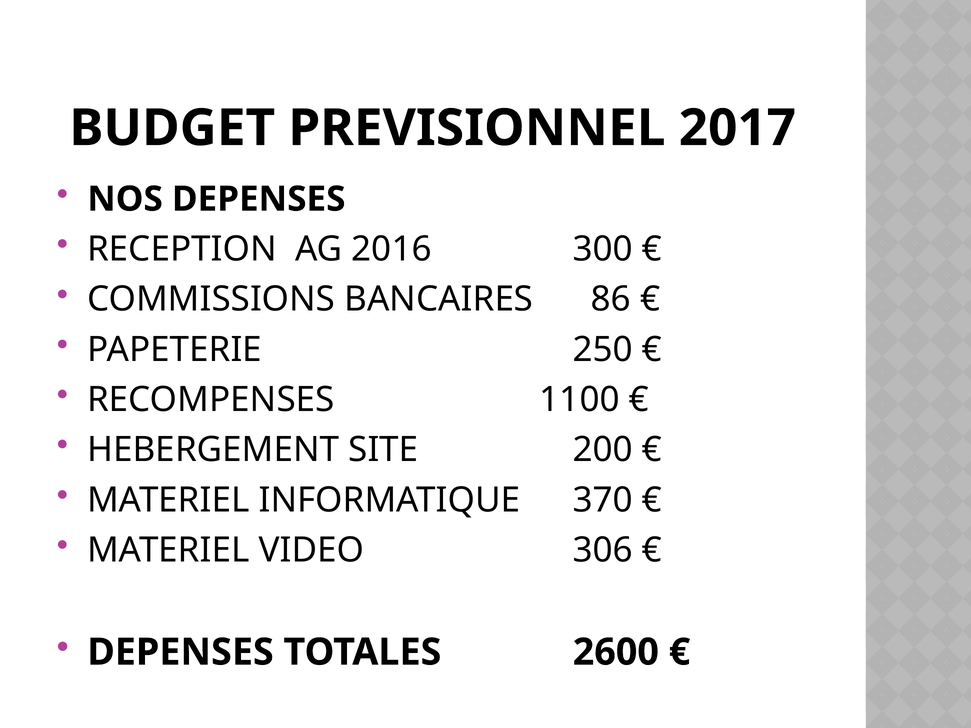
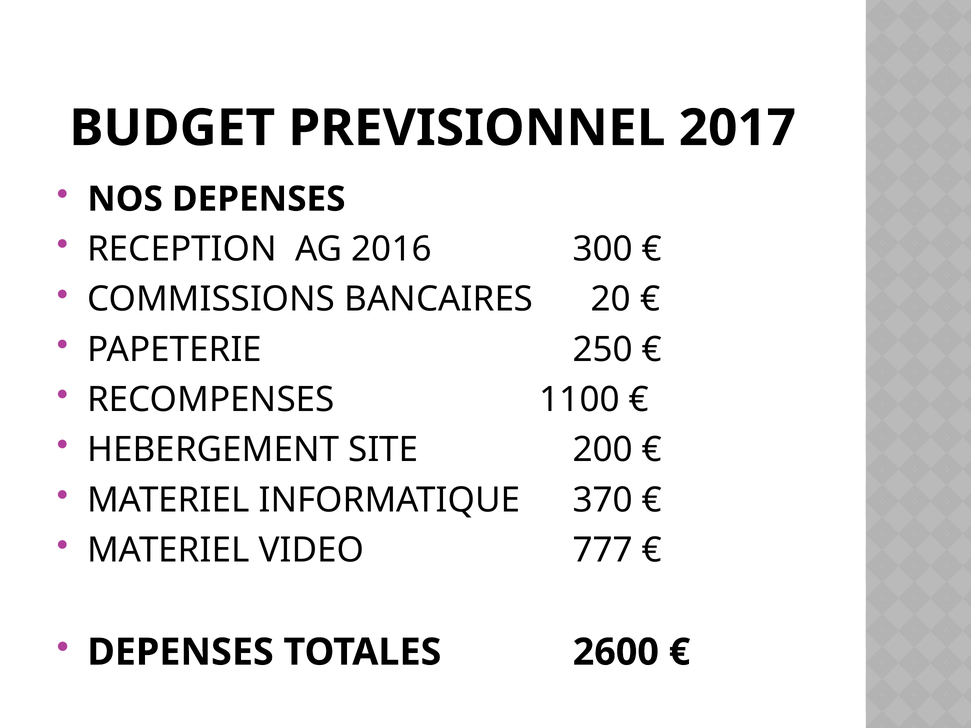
86: 86 -> 20 (611, 299)
306: 306 -> 777 (603, 550)
